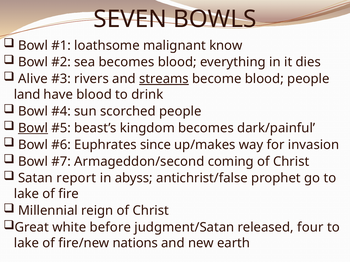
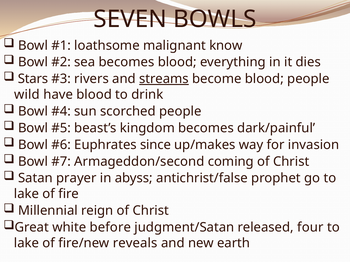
Alive: Alive -> Stars (33, 79)
land: land -> wild (27, 95)
Bowl underline: present -> none (33, 128)
report: report -> prayer (76, 178)
nations: nations -> reveals (135, 243)
